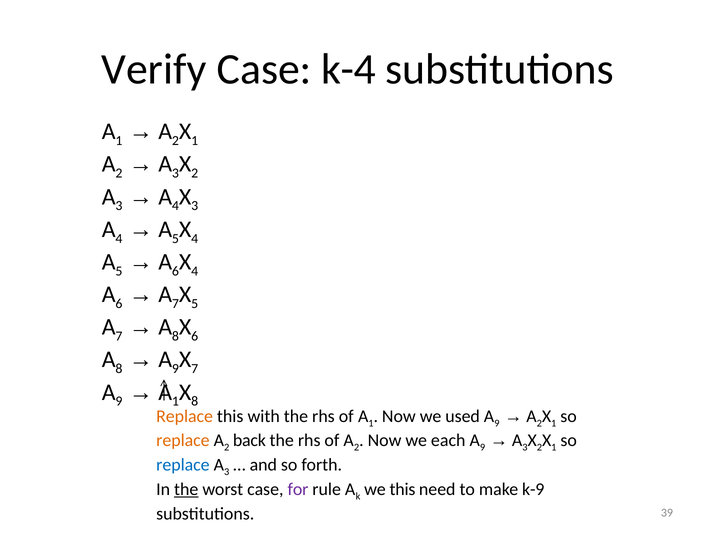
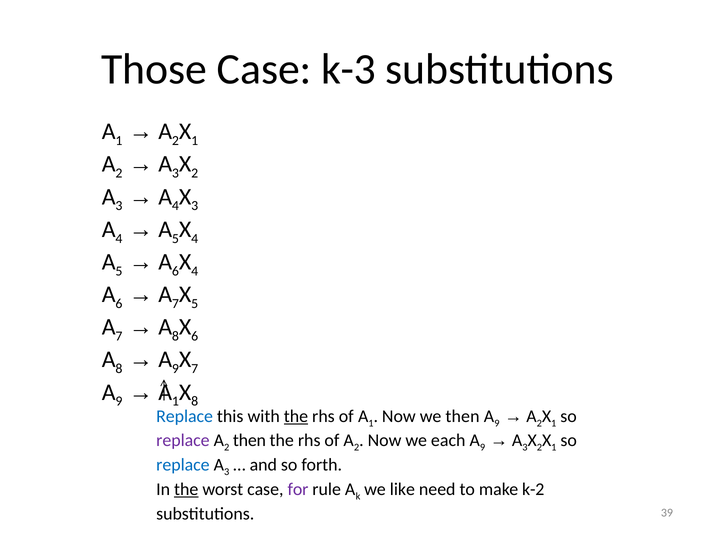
Verify: Verify -> Those (154, 69)
k-4: k-4 -> k-3 (349, 69)
Replace colour: orange -> blue (185, 416)
the underline: none -> present (296, 416)
we used: used -> then (462, 416)
replace colour: orange -> purple (183, 441)
back: back -> then (249, 441)
we this: this -> like (402, 489)
k-9: k-9 -> k-2 (533, 489)
